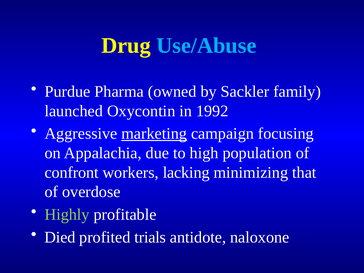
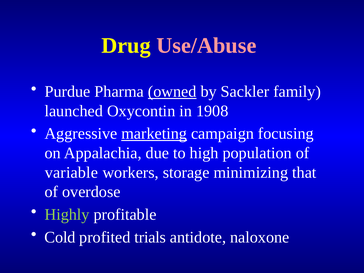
Use/Abuse colour: light blue -> pink (206, 46)
owned underline: none -> present (172, 92)
1992: 1992 -> 1908 (212, 111)
confront: confront -> variable (71, 172)
lacking: lacking -> storage (186, 172)
Died: Died -> Cold (60, 237)
